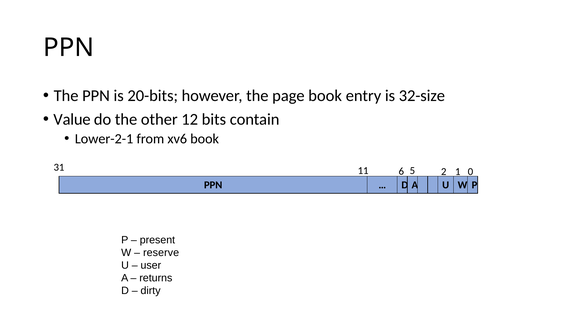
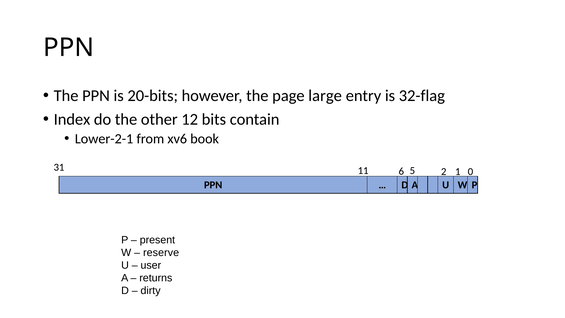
page book: book -> large (325, 96)
32-size: 32-size -> 32-flag (422, 96)
Value: Value -> Index (72, 119)
